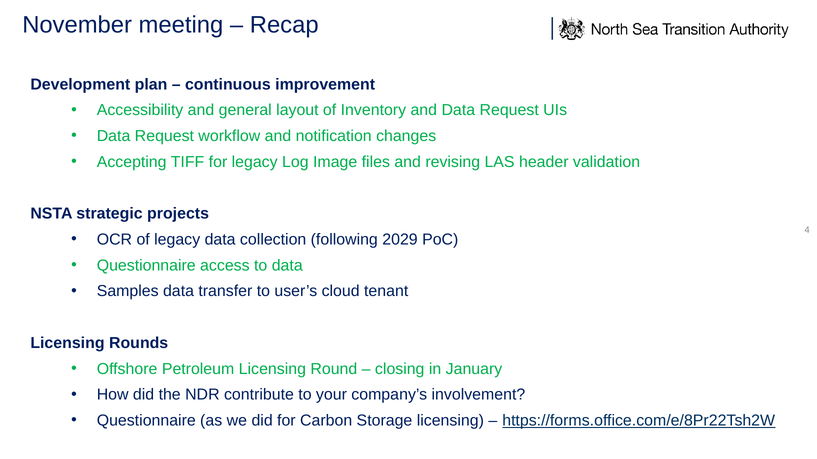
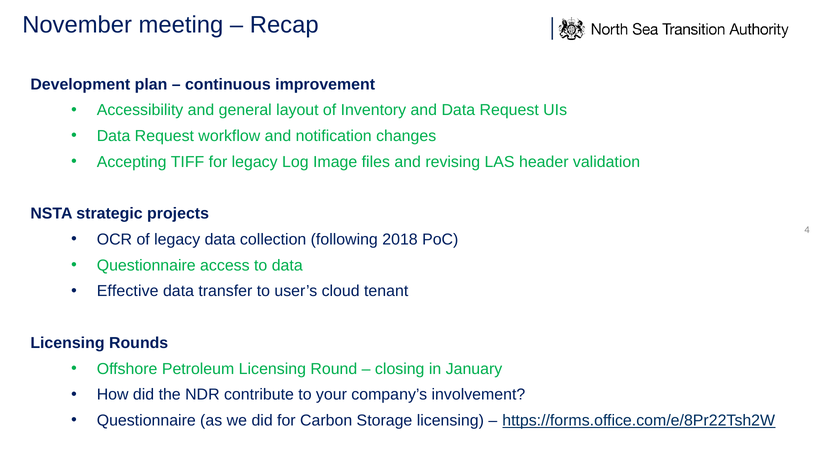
2029: 2029 -> 2018 (400, 240)
Samples: Samples -> Effective (128, 292)
